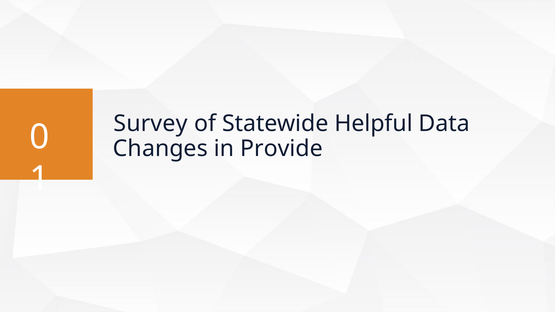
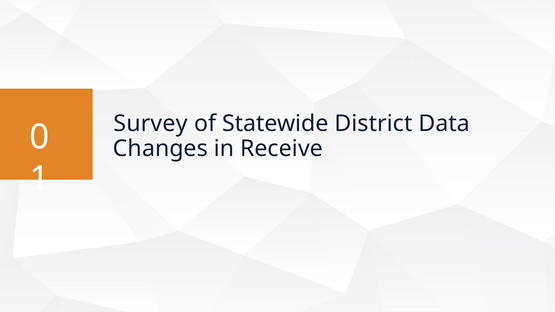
Helpful: Helpful -> District (373, 124)
Provide: Provide -> Receive (281, 149)
